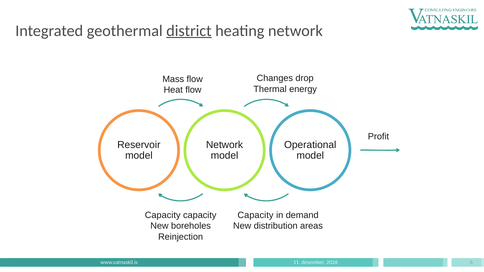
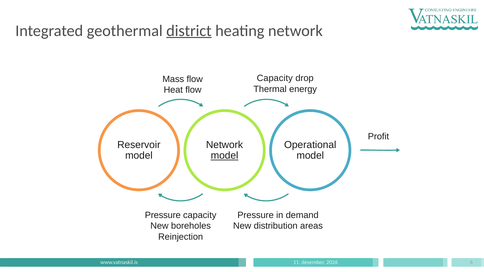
Changes: Changes -> Capacity (275, 78)
model underline: none -> present (225, 156)
Capacity: Capacity -> Pressure (163, 215)
Capacity: Capacity -> Pressure (256, 215)
